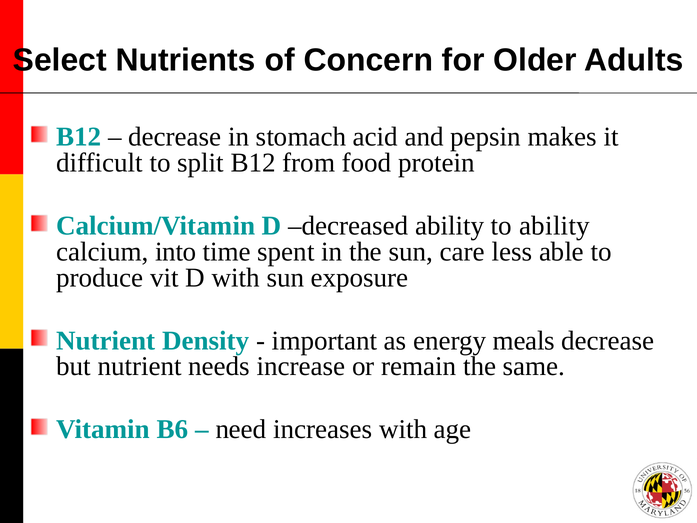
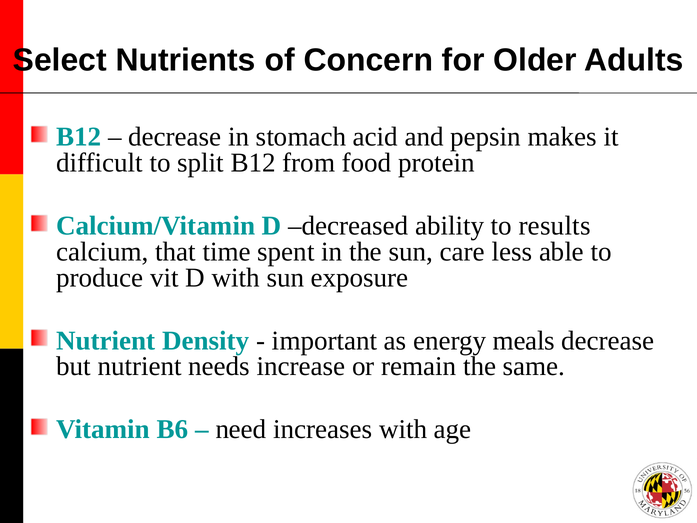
to ability: ability -> results (555, 226)
into: into -> that (176, 252)
